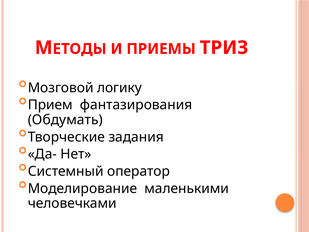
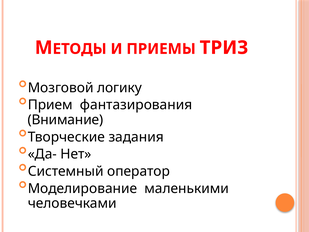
Обдумать: Обдумать -> Внимание (65, 120)
